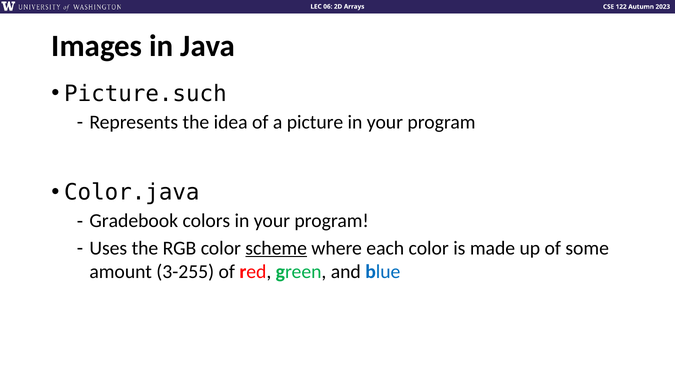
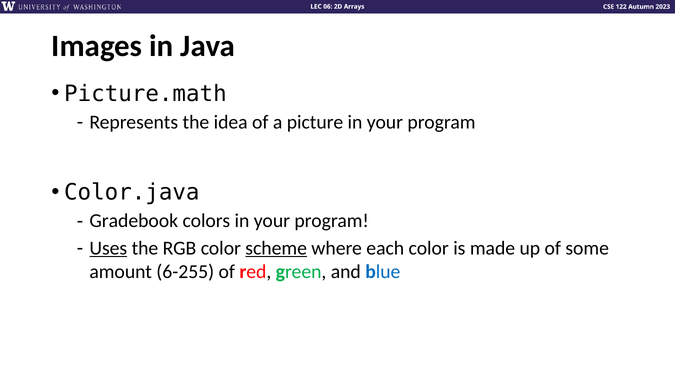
Picture.such: Picture.such -> Picture.math (145, 94)
Uses underline: none -> present (108, 248)
3-255: 3-255 -> 6-255 (185, 271)
